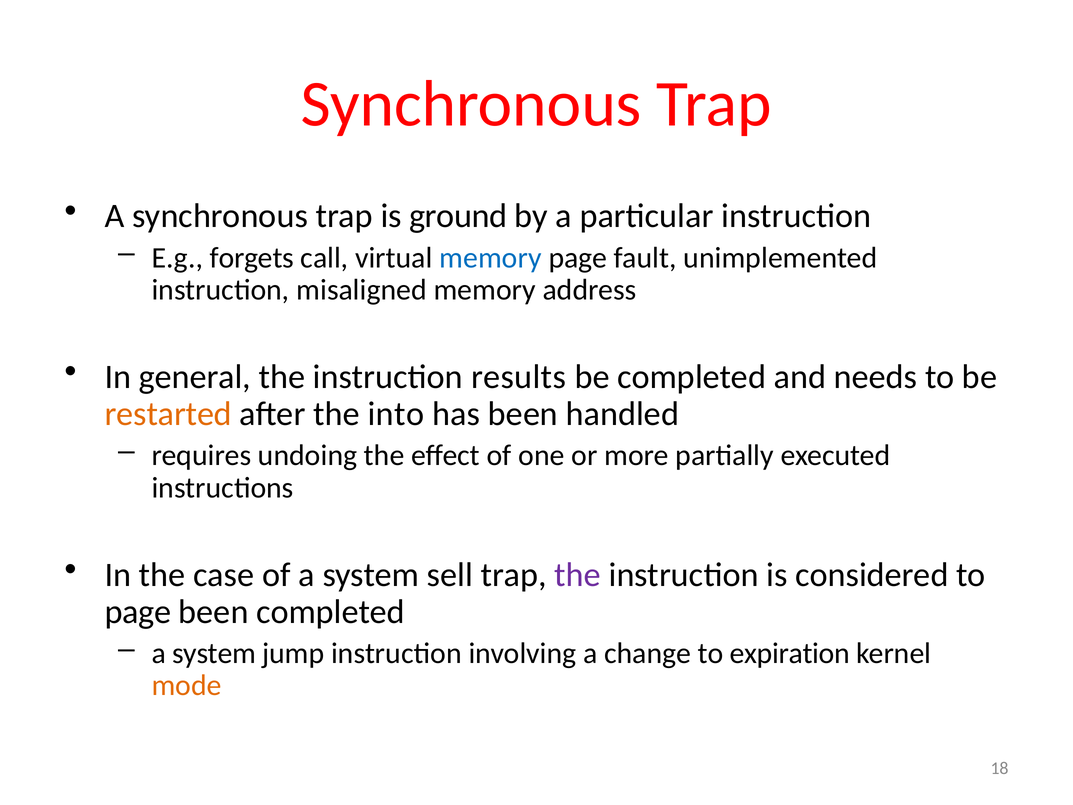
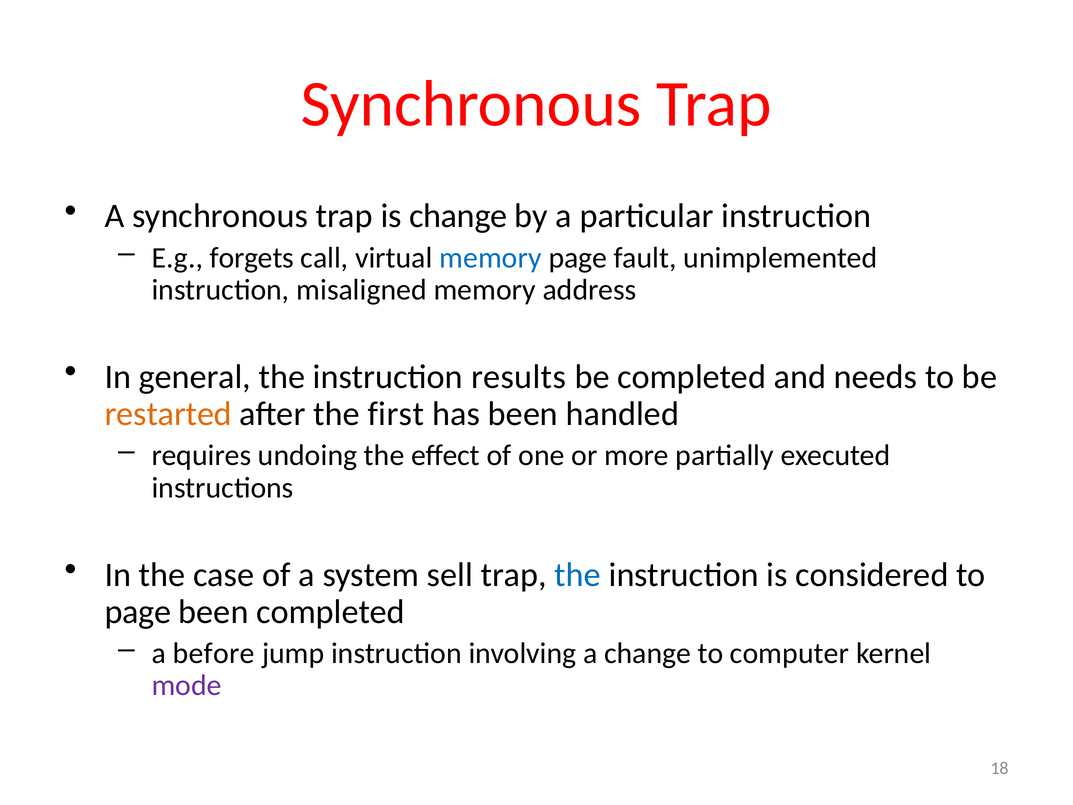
is ground: ground -> change (458, 216)
into: into -> first (396, 414)
the colour: purple -> blue (578, 575)
system: system -> before (214, 653)
expiration: expiration -> computer (790, 653)
mode colour: orange -> purple (187, 685)
